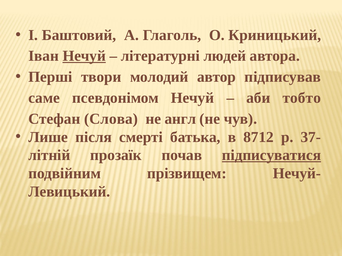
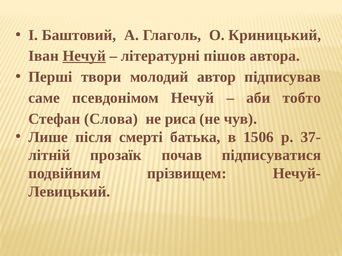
людей: людей -> пішов (225, 56)
англ: англ -> риса (180, 119)
8712: 8712 -> 1506 (259, 137)
підписуватися underline: present -> none (271, 156)
